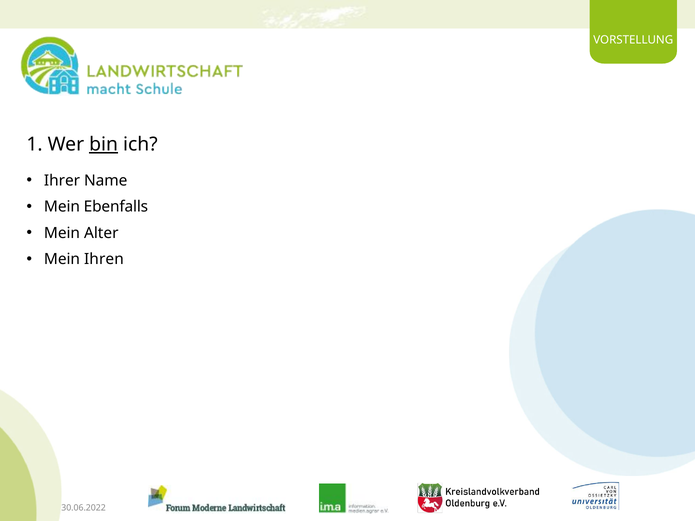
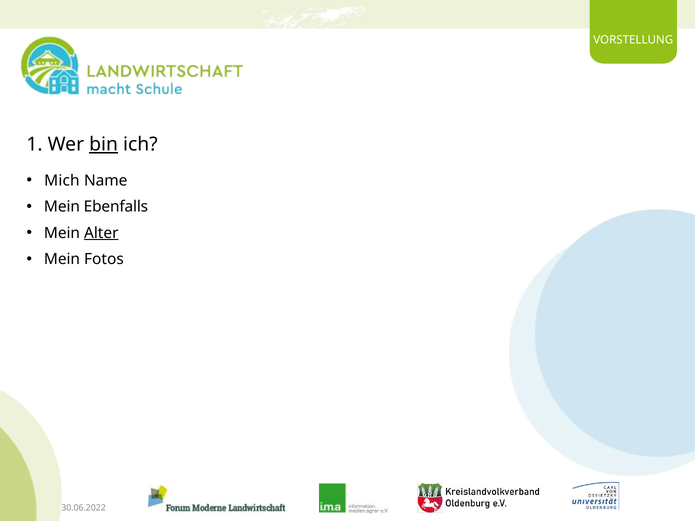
Ihrer: Ihrer -> Mich (62, 181)
Alter underline: none -> present (101, 233)
Ihren: Ihren -> Fotos (104, 259)
